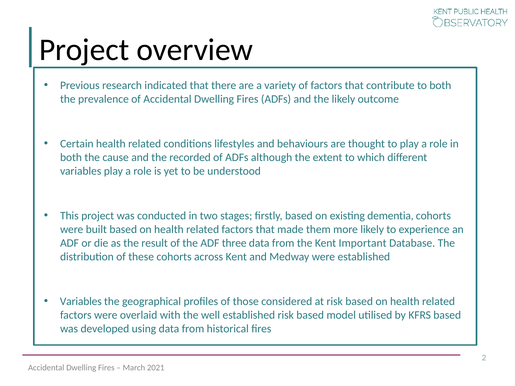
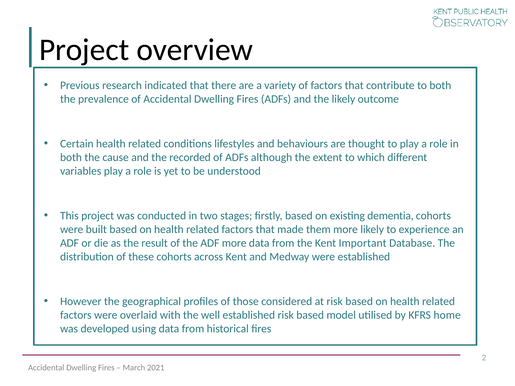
ADF three: three -> more (234, 243)
Variables: Variables -> However (81, 302)
KFRS based: based -> home (447, 315)
